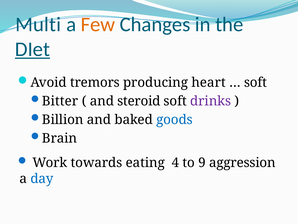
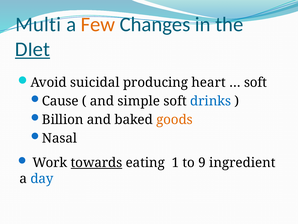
tremors: tremors -> suicidal (95, 82)
Bitter: Bitter -> Cause (60, 101)
steroid: steroid -> simple (139, 101)
drinks colour: purple -> blue (211, 101)
goods colour: blue -> orange (174, 119)
Brain: Brain -> Nasal (59, 138)
towards underline: none -> present (96, 162)
4: 4 -> 1 (175, 162)
aggression: aggression -> ingredient (242, 162)
